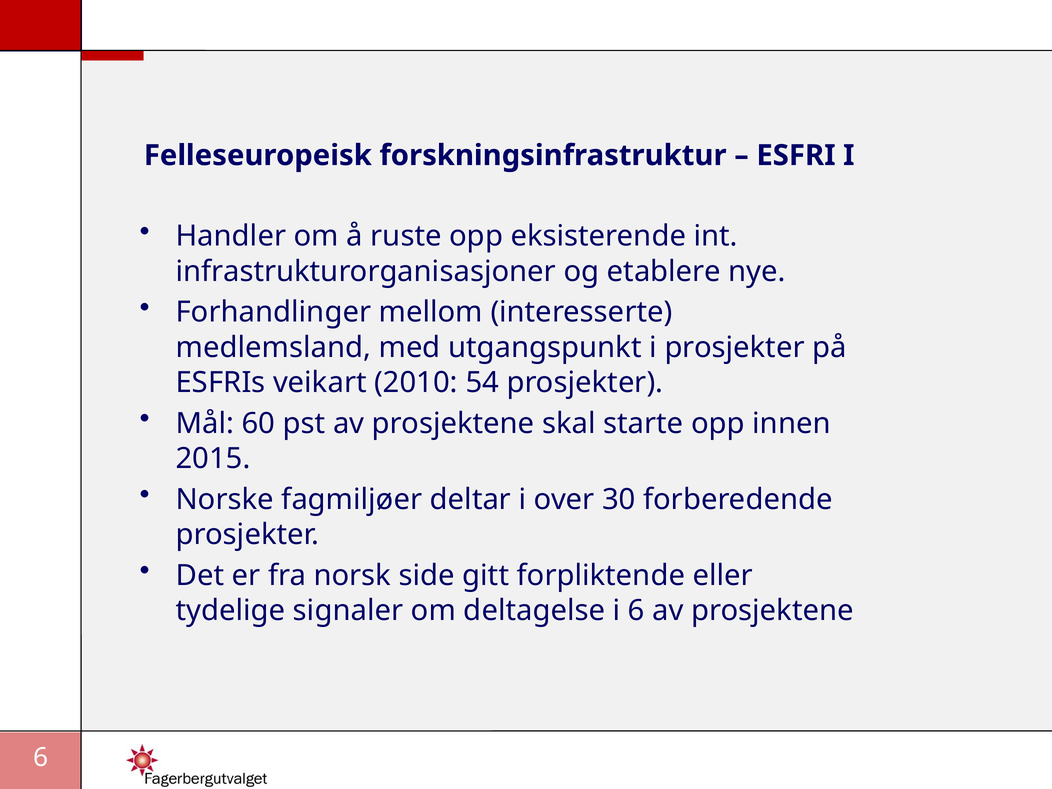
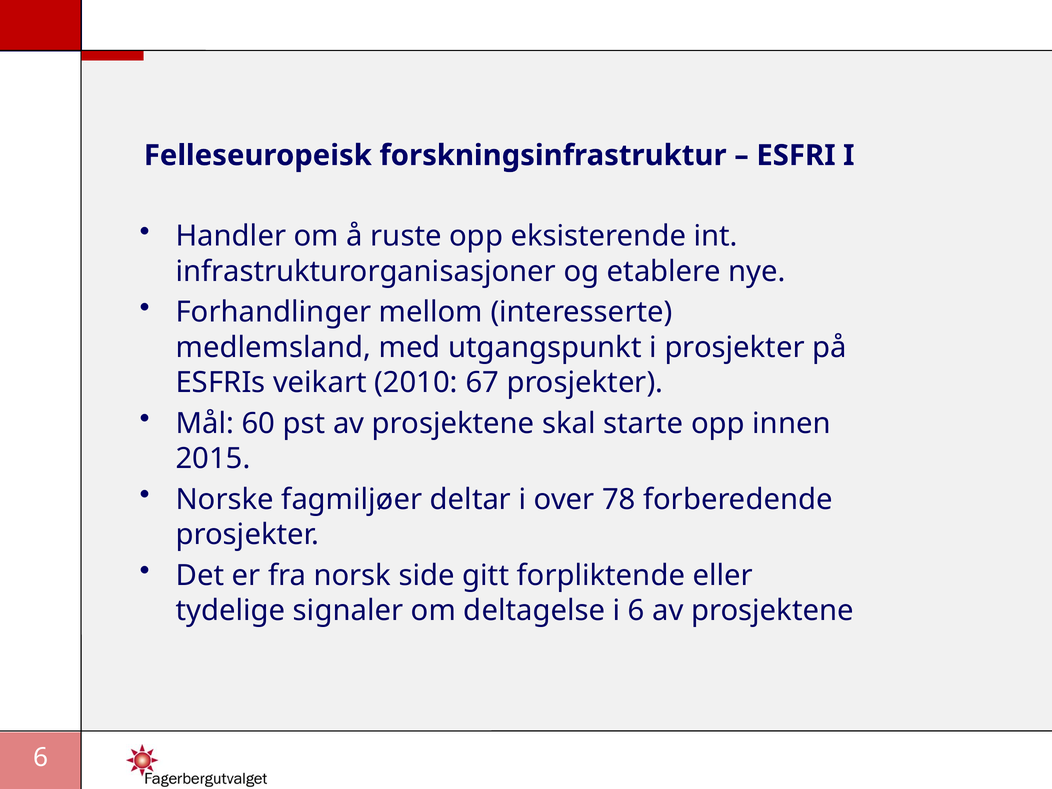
54: 54 -> 67 (482, 382)
30: 30 -> 78 (619, 499)
